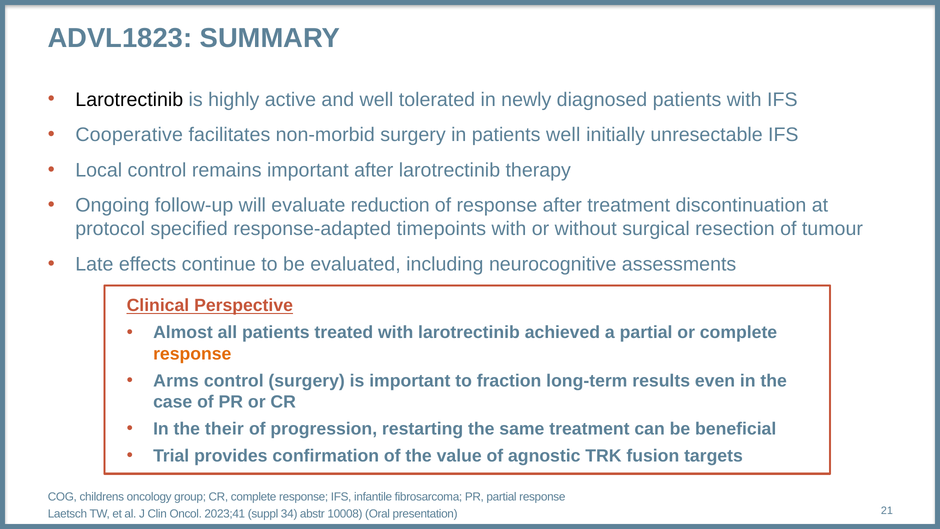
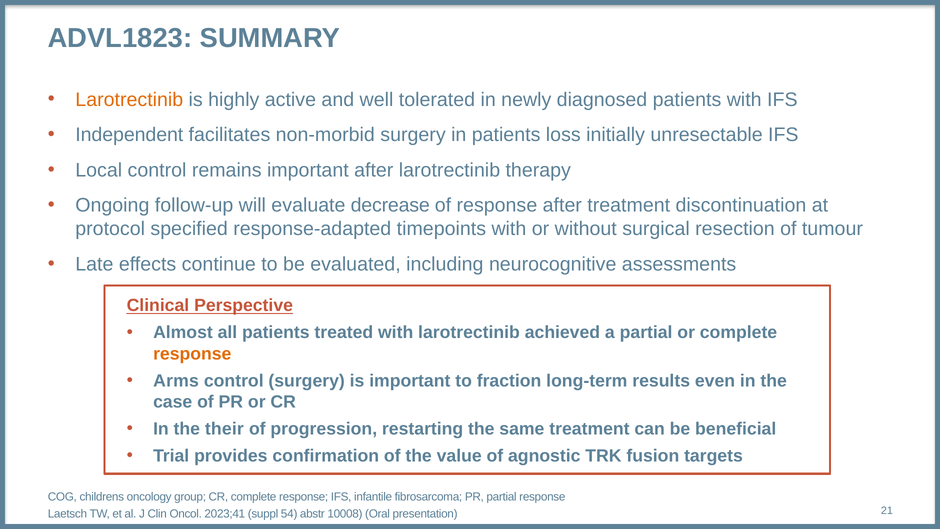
Larotrectinib colour: black -> orange (129, 100)
Cooperative: Cooperative -> Independent (129, 135)
patients well: well -> loss (563, 135)
reduction: reduction -> decrease (390, 205)
34: 34 -> 54 (289, 513)
